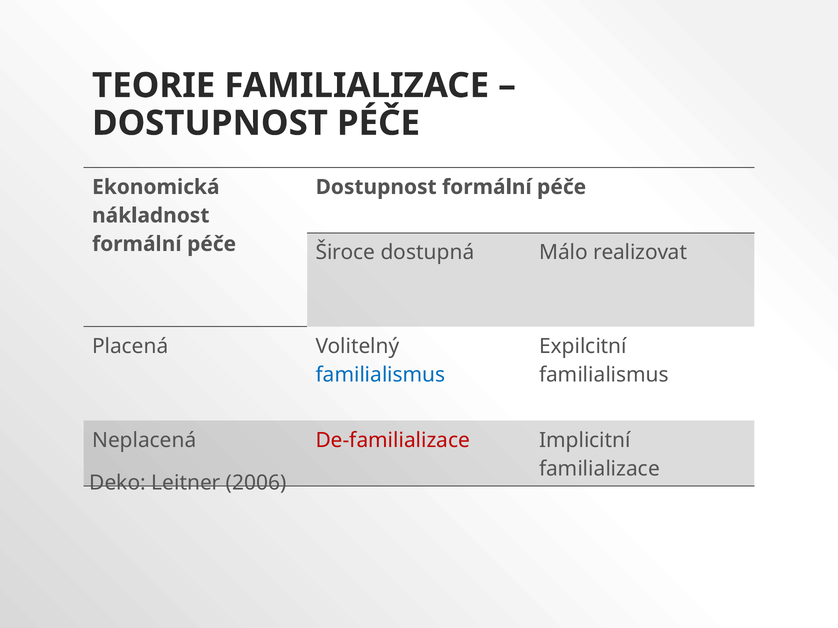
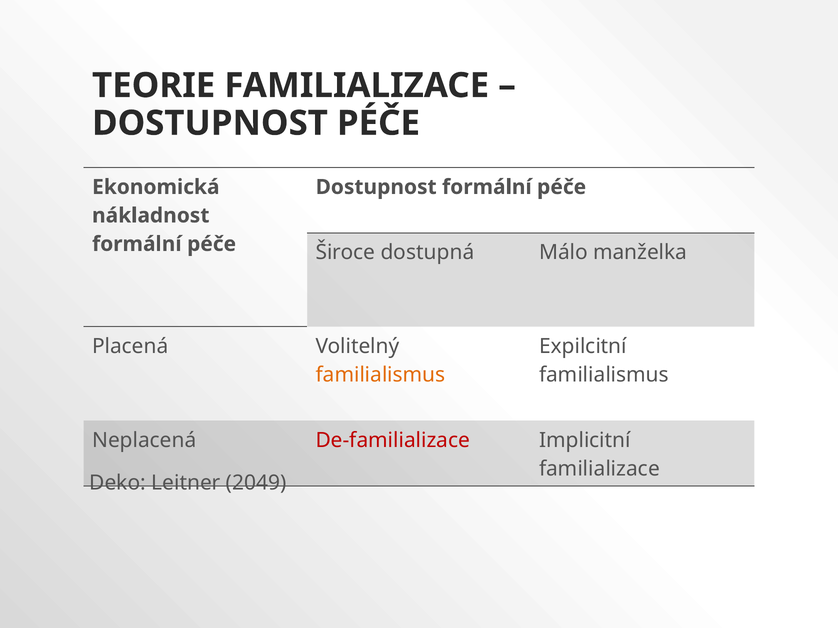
realizovat: realizovat -> manželka (640, 253)
familialismus colour: blue -> orange (381, 375)
2006: 2006 -> 2049 (256, 483)
